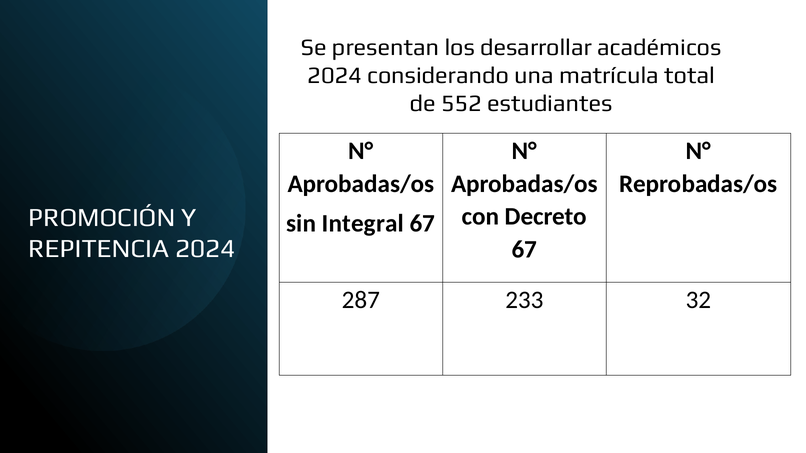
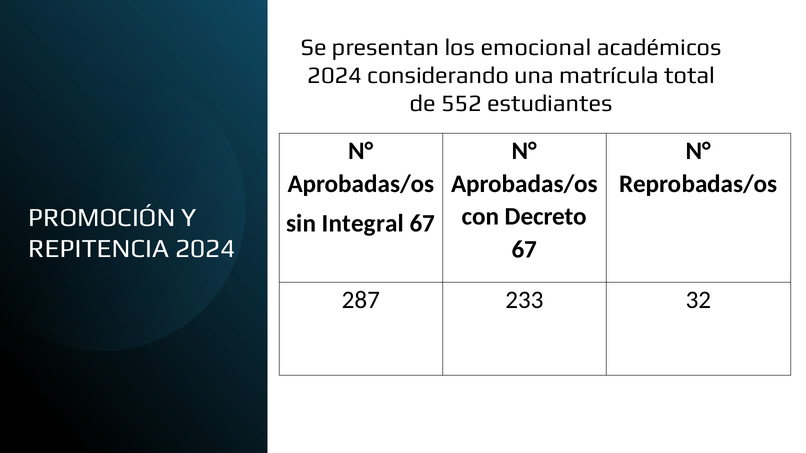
desarrollar: desarrollar -> emocional (536, 47)
